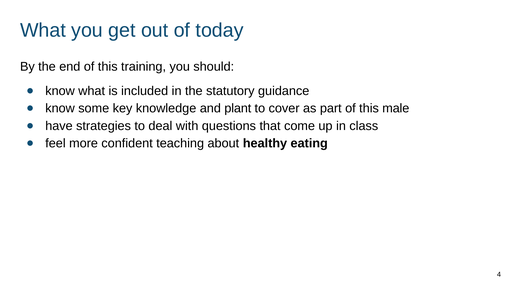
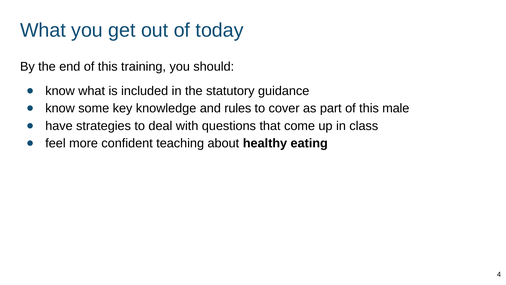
plant: plant -> rules (238, 108)
